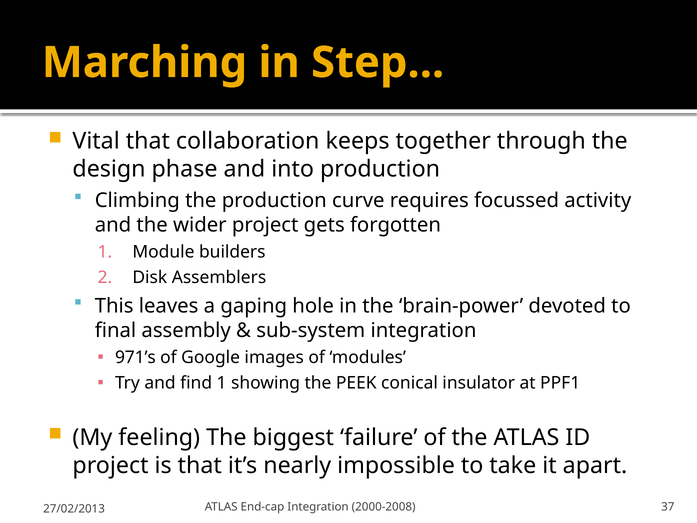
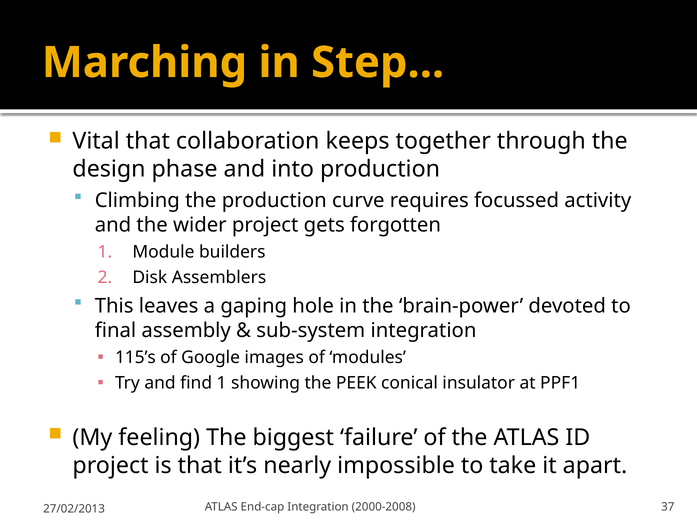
971’s: 971’s -> 115’s (135, 357)
